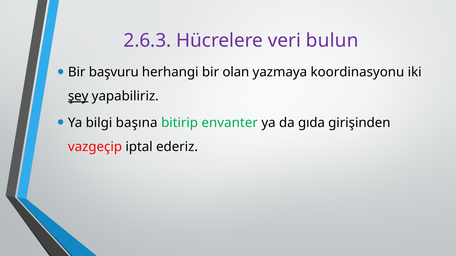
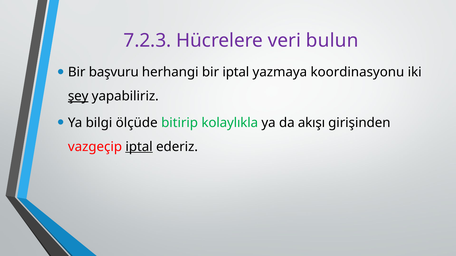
2.6.3: 2.6.3 -> 7.2.3 (147, 41)
bir olan: olan -> iptal (236, 72)
başına: başına -> ölçüde (137, 123)
envanter: envanter -> kolaylıkla (230, 123)
gıda: gıda -> akışı (311, 123)
iptal underline: none -> present (139, 147)
